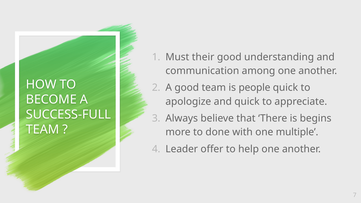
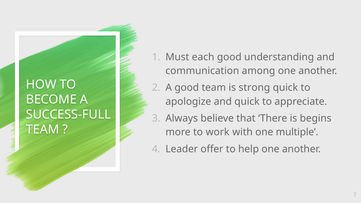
their: their -> each (203, 57)
people: people -> strong (254, 88)
done: done -> work (218, 132)
